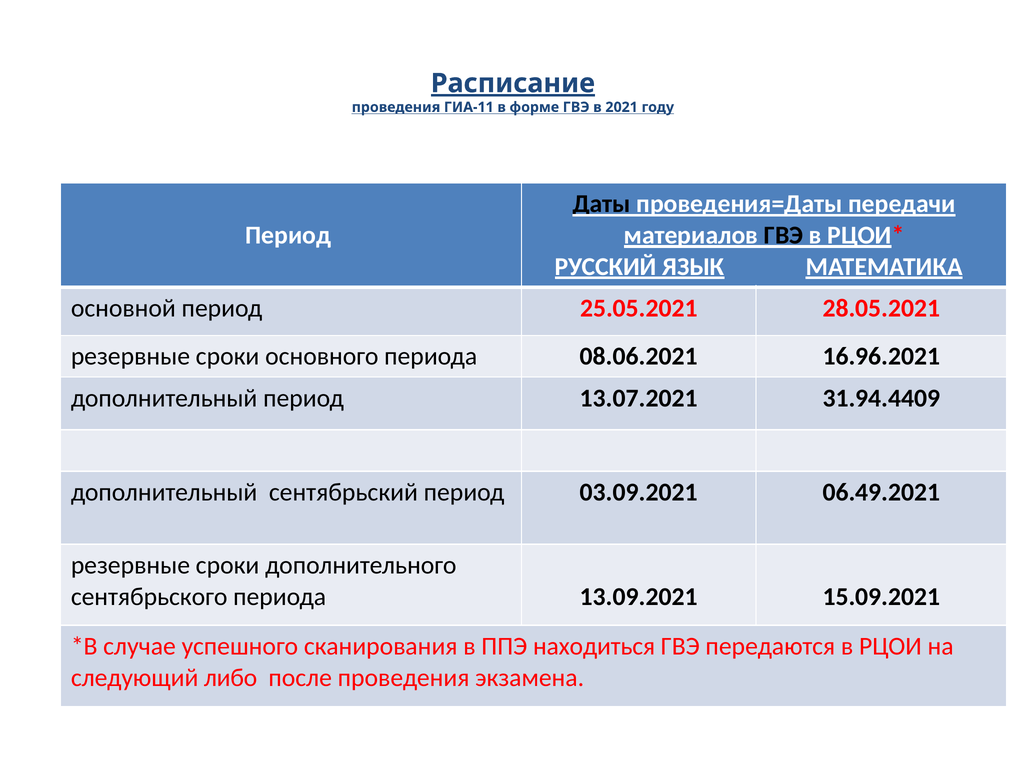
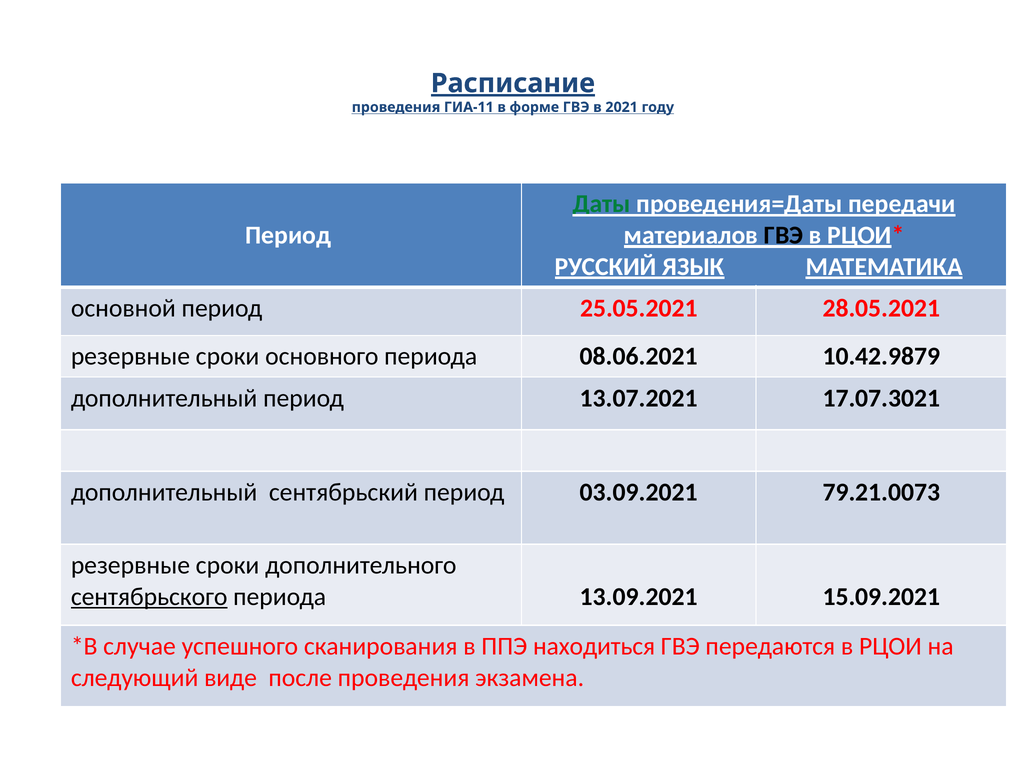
Даты colour: black -> green (602, 204)
16.96.2021: 16.96.2021 -> 10.42.9879 (881, 357)
31.94.4409: 31.94.4409 -> 17.07.3021 (881, 398)
06.49.2021: 06.49.2021 -> 79.21.0073 (881, 493)
сентябрьского underline: none -> present (149, 597)
либо: либо -> виде (231, 678)
